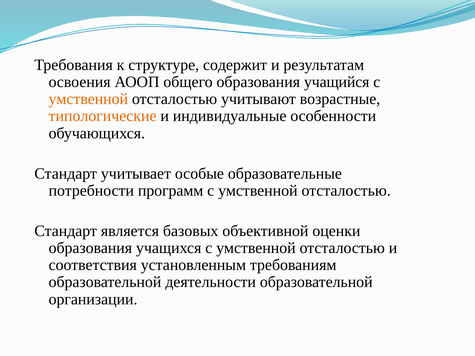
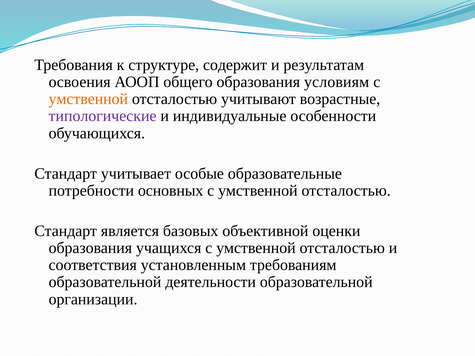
учащийся: учащийся -> условиям (337, 82)
типологические colour: orange -> purple (103, 116)
программ: программ -> основных (171, 191)
